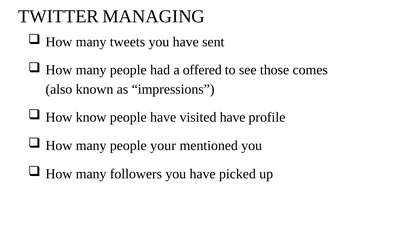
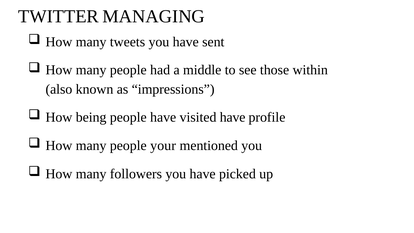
offered: offered -> middle (202, 70)
comes: comes -> within (310, 70)
know: know -> being (91, 117)
